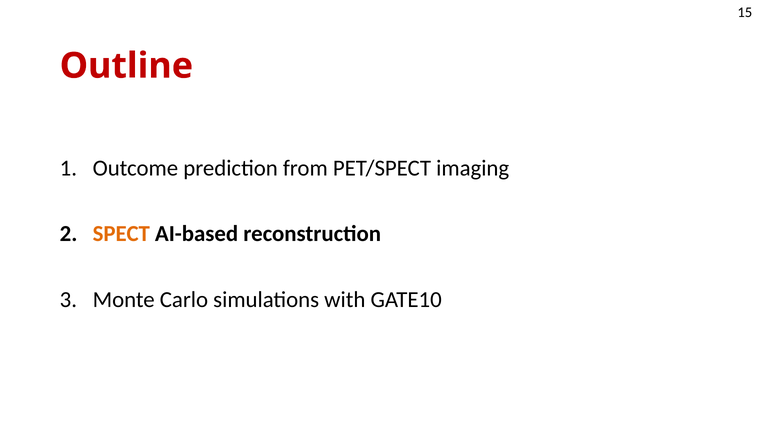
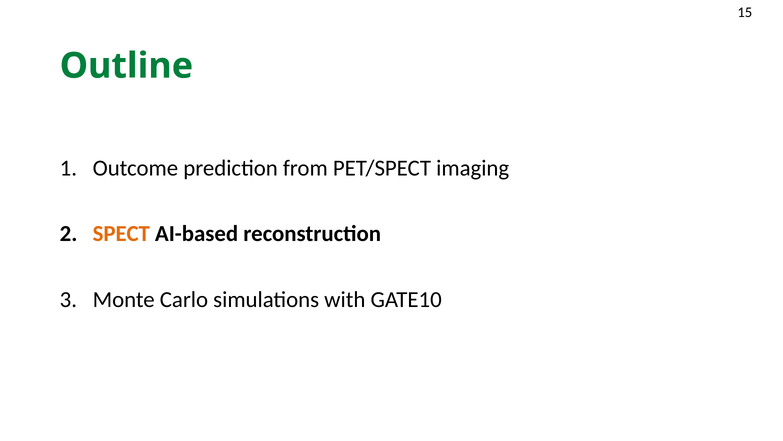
Outline colour: red -> green (126, 66)
